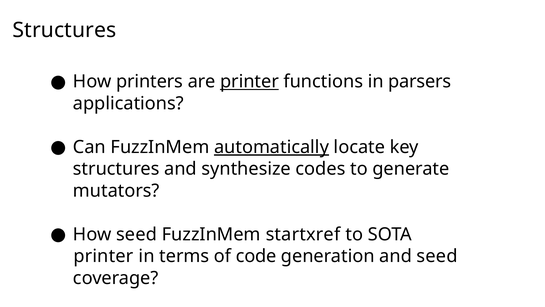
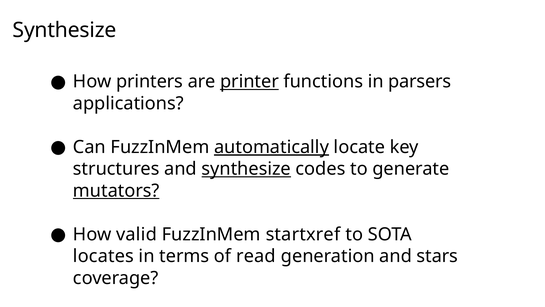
Structures: Structures -> Synthesize (65, 30)
synthesize underline: none -> present (246, 169)
mutators underline: none -> present (116, 191)
How seed: seed -> valid (137, 234)
printer: printer -> locates (103, 256)
code: code -> read (256, 256)
and seed: seed -> stars (437, 256)
